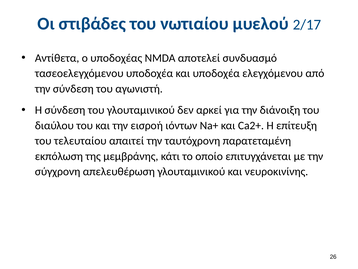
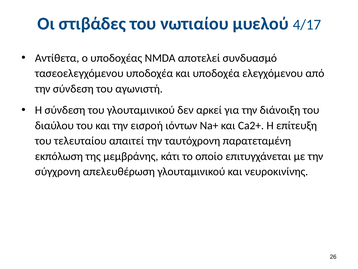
2/17: 2/17 -> 4/17 (307, 25)
